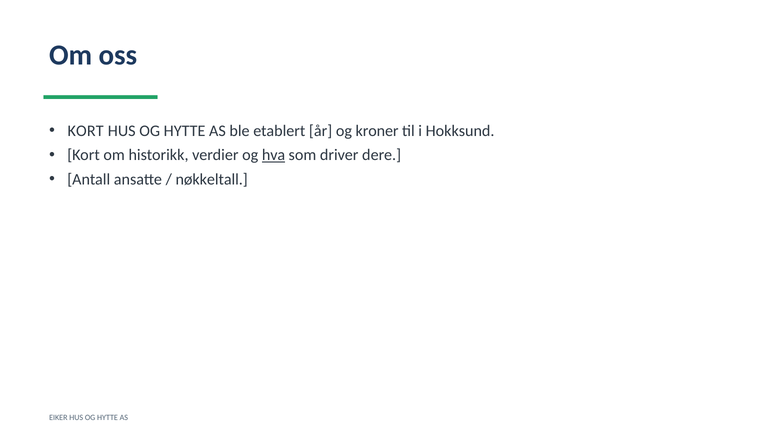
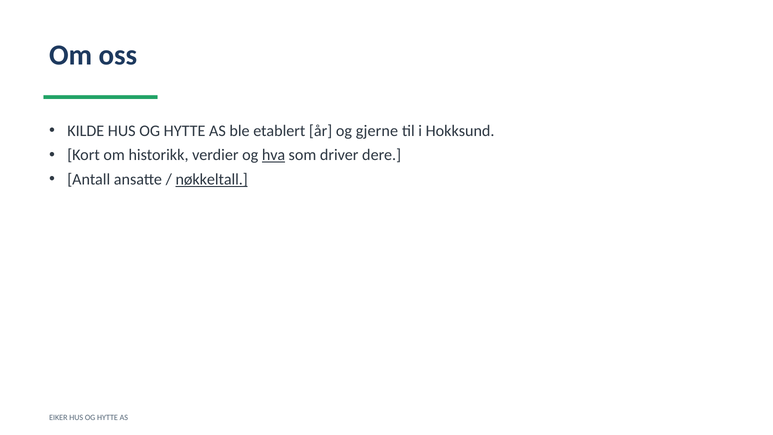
KORT: KORT -> KILDE (86, 131)
kroner: kroner -> gjerne (377, 131)
nøkkeltall underline: none -> present (212, 179)
